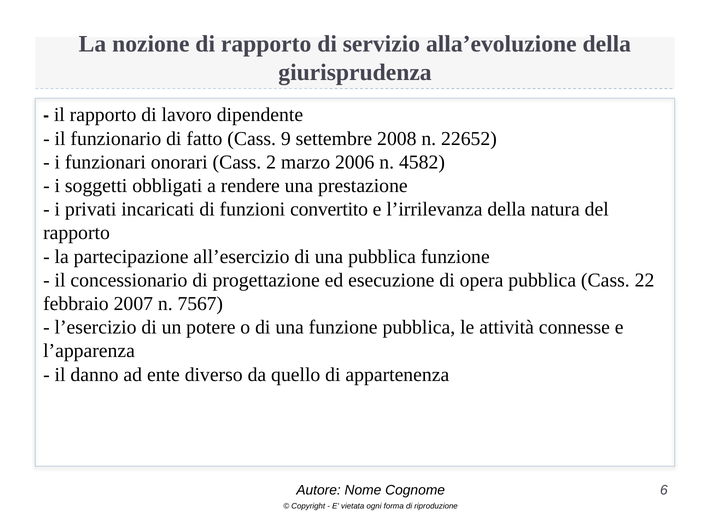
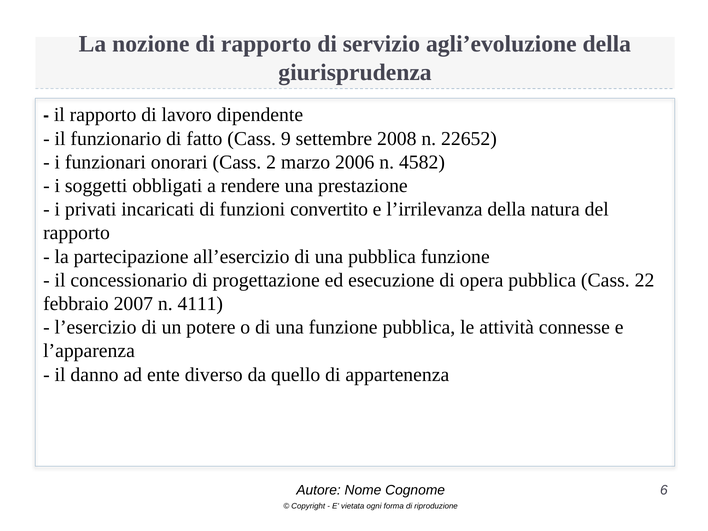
alla’evoluzione: alla’evoluzione -> agli’evoluzione (501, 44)
7567: 7567 -> 4111 (200, 304)
